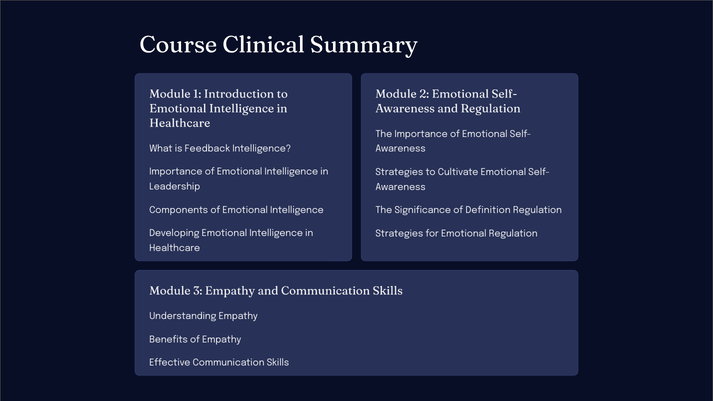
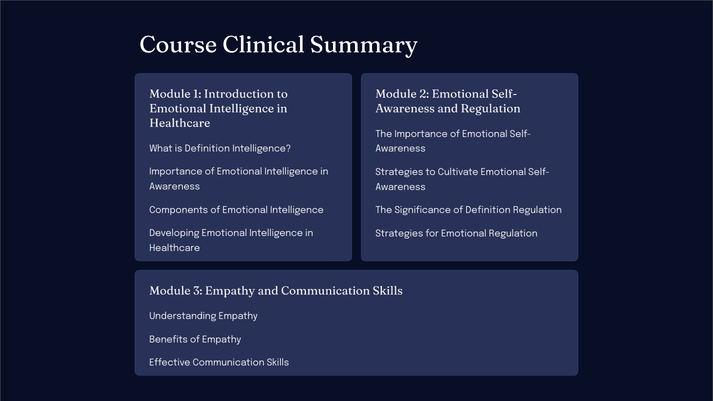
is Feedback: Feedback -> Definition (207, 149)
Leadership: Leadership -> Awareness (175, 187)
